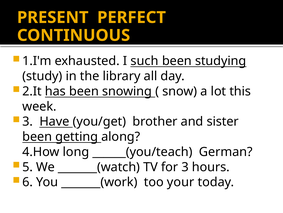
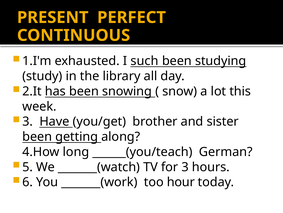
your: your -> hour (181, 182)
